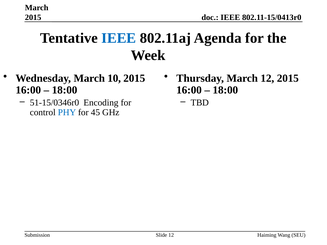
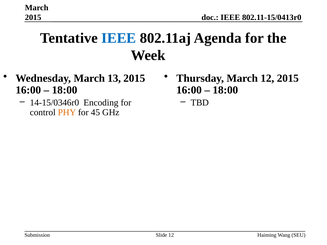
10: 10 -> 13 (114, 78)
51-15/0346r0: 51-15/0346r0 -> 14-15/0346r0 (54, 103)
PHY colour: blue -> orange (67, 113)
